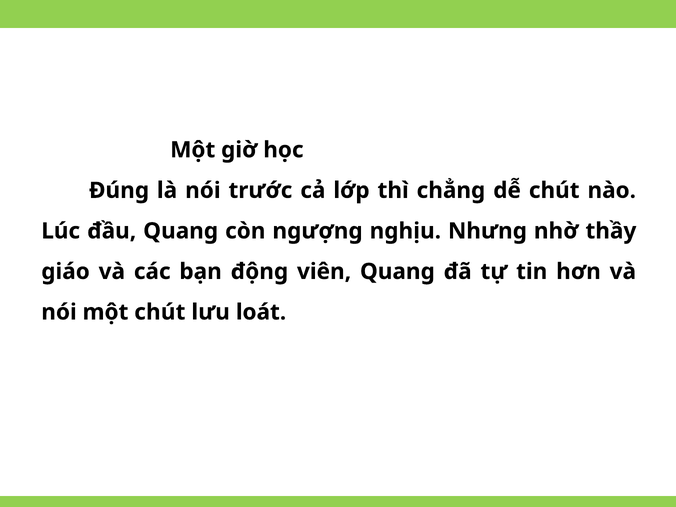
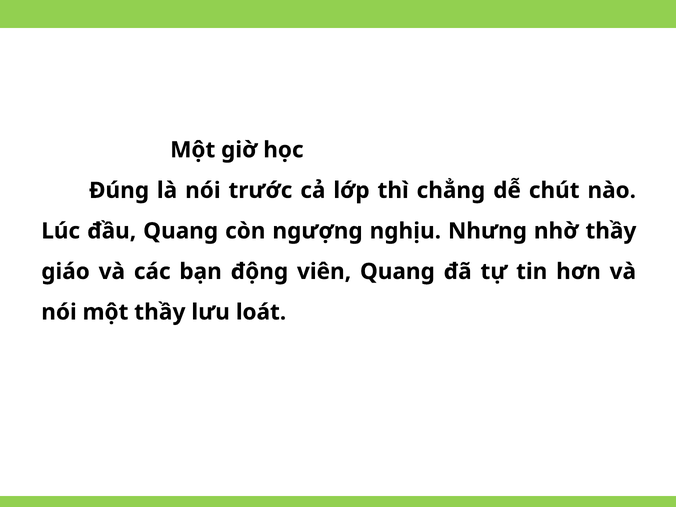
một chút: chút -> thầy (160, 312)
